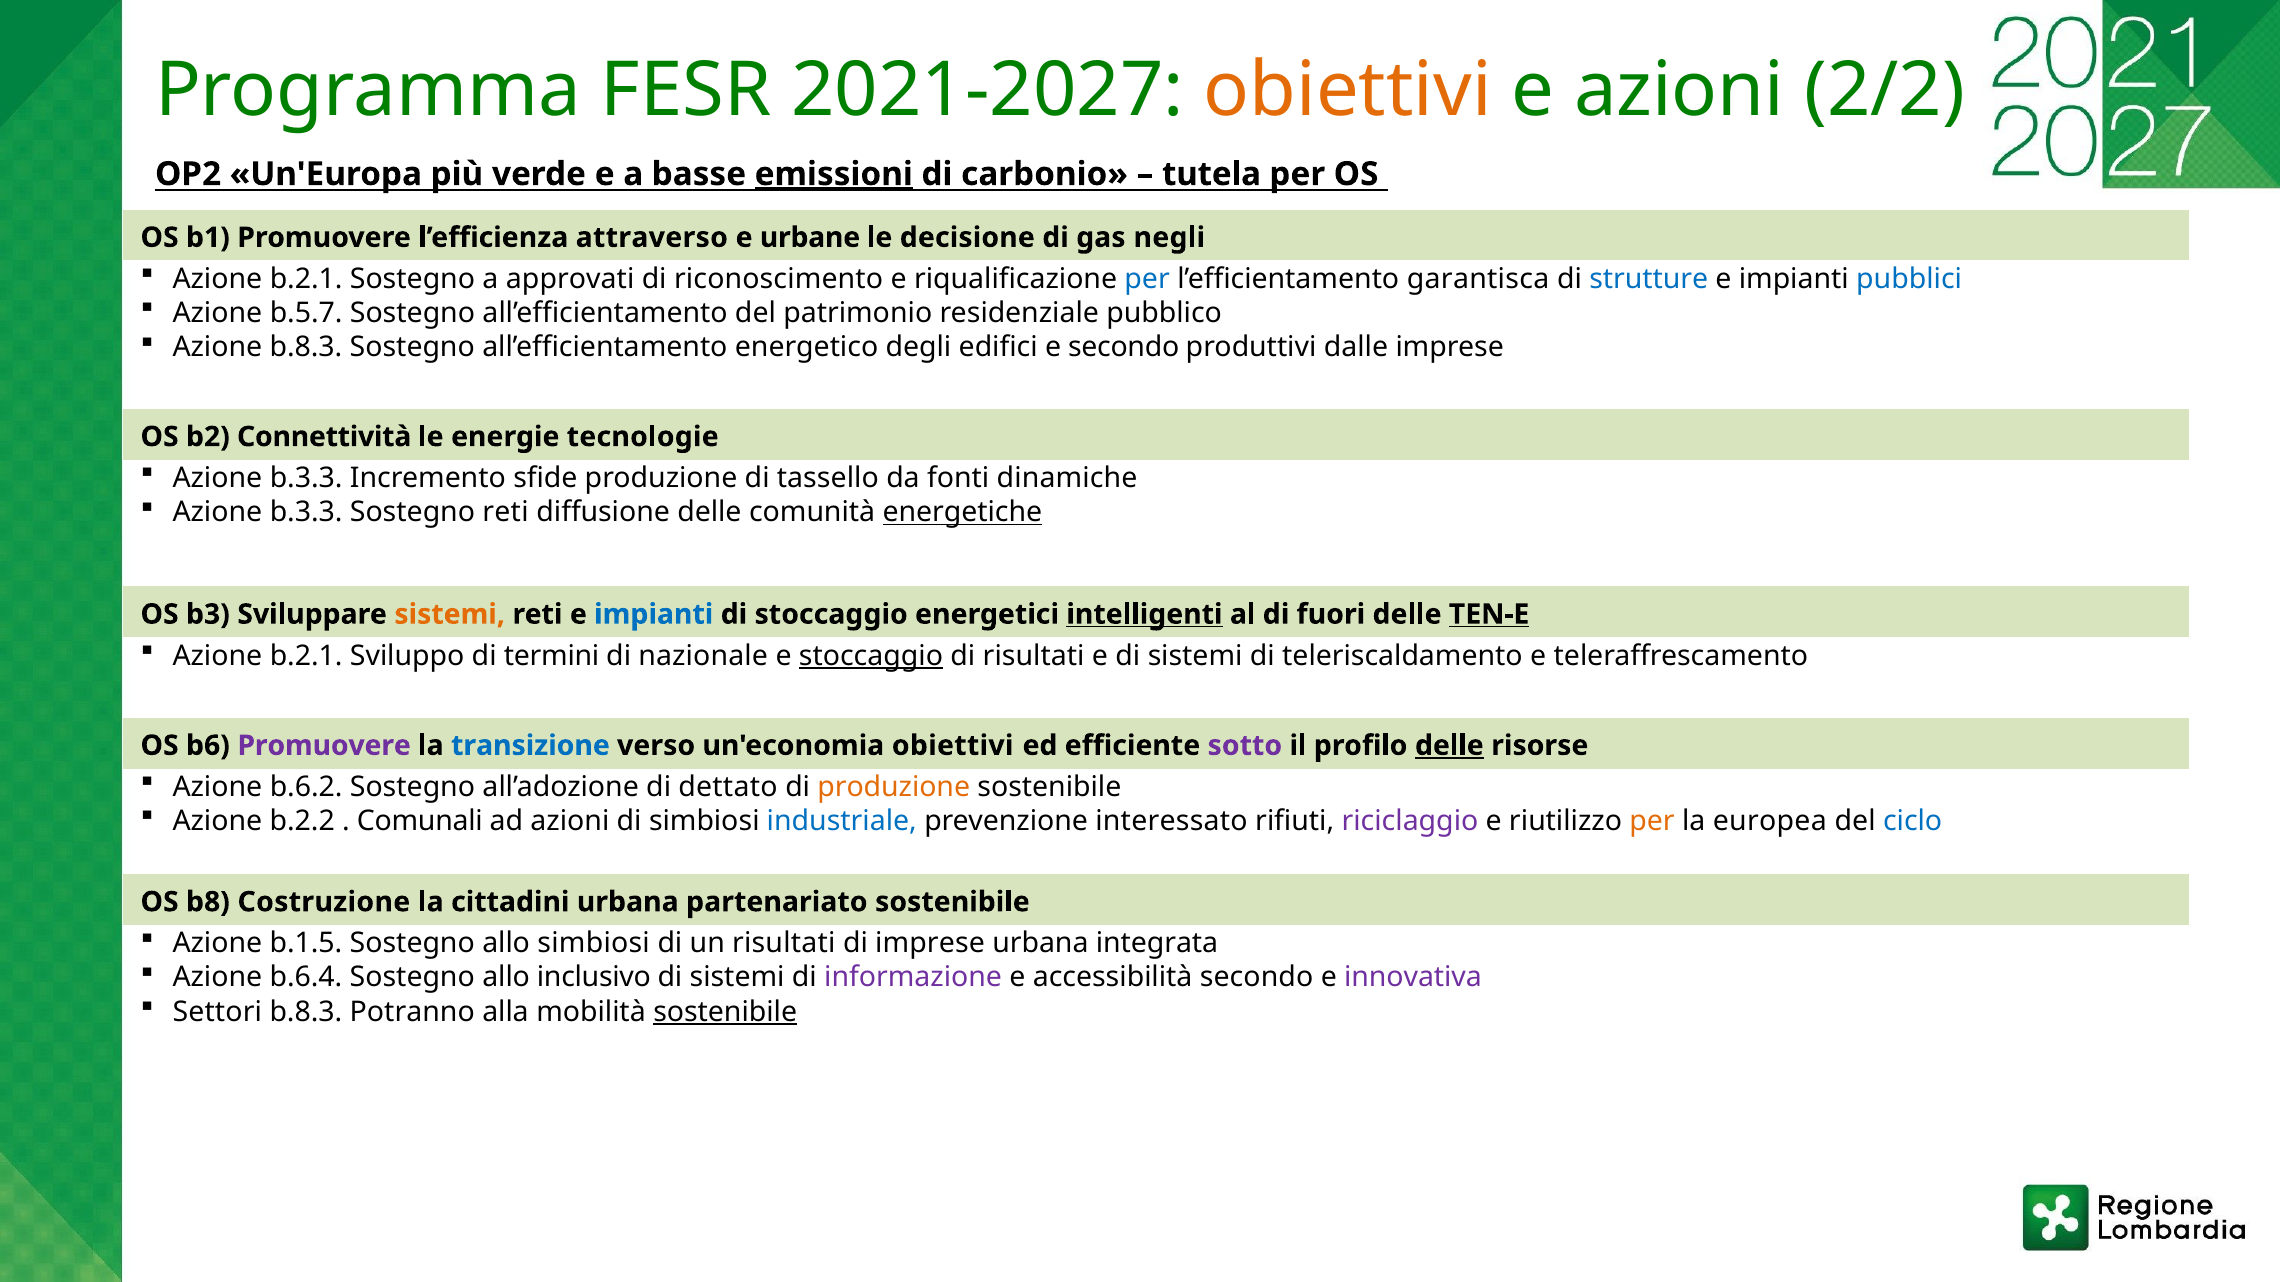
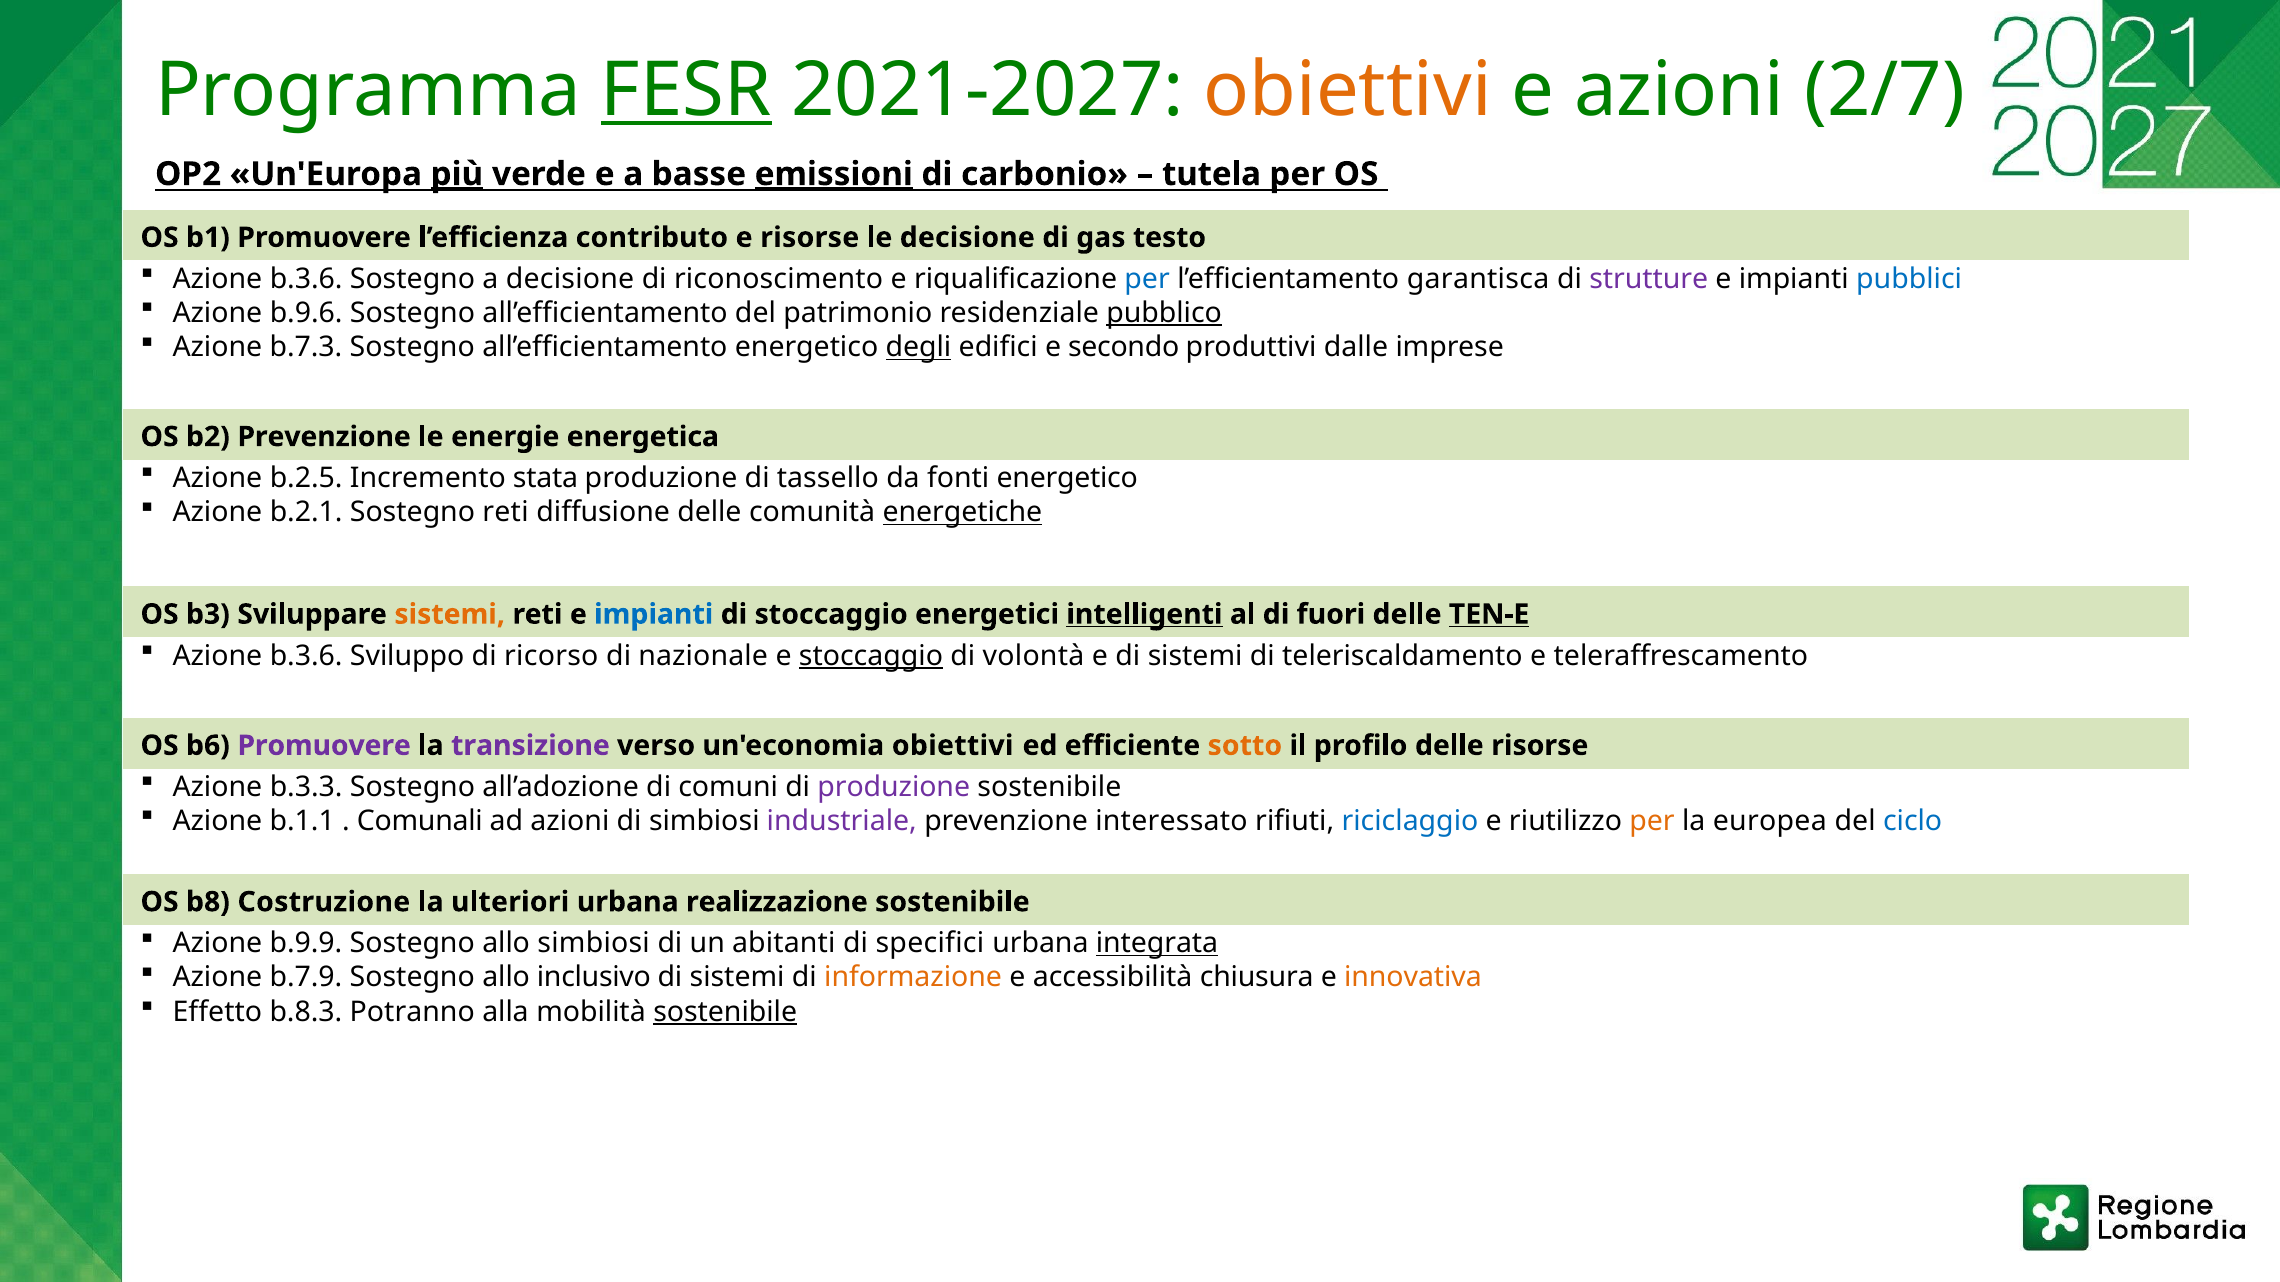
FESR underline: none -> present (686, 90)
2/2: 2/2 -> 2/7 (1885, 90)
più underline: none -> present (457, 174)
attraverso: attraverso -> contributo (652, 238)
e urbane: urbane -> risorse (810, 238)
negli: negli -> testo (1169, 238)
b.2.1: b.2.1 -> b.3.6 (306, 279)
a approvati: approvati -> decisione (570, 279)
strutture colour: blue -> purple (1649, 279)
b.5.7: b.5.7 -> b.9.6 (306, 313)
pubblico underline: none -> present (1164, 313)
Azione b.8.3: b.8.3 -> b.7.3 (306, 347)
degli underline: none -> present (918, 347)
b2 Connettività: Connettività -> Prevenzione (324, 437)
tecnologie: tecnologie -> energetica (643, 437)
b.3.3: b.3.3 -> b.2.5 (306, 478)
sfide: sfide -> stata (545, 478)
fonti dinamiche: dinamiche -> energetico (1067, 478)
b.3.3: b.3.3 -> b.2.1 (306, 512)
b.2.1: b.2.1 -> b.3.6 (306, 656)
termini: termini -> ricorso (551, 656)
di risultati: risultati -> volontà (1034, 656)
transizione colour: blue -> purple (530, 746)
sotto colour: purple -> orange (1245, 746)
delle underline: present -> none (1449, 746)
b.6.2: b.6.2 -> b.3.3 (306, 787)
dettato: dettato -> comuni (728, 787)
produzione colour: orange -> purple (894, 787)
b.2.2: b.2.2 -> b.1.1 (302, 821)
industriale colour: blue -> purple (842, 821)
riciclaggio colour: purple -> blue (1410, 821)
cittadini: cittadini -> ulteriori (510, 902)
partenariato: partenariato -> realizzazione (777, 902)
b.1.5: b.1.5 -> b.9.9 (306, 944)
un risultati: risultati -> abitanti (784, 944)
di imprese: imprese -> specifici (930, 944)
integrata underline: none -> present (1157, 944)
b.6.4: b.6.4 -> b.7.9 (306, 978)
informazione colour: purple -> orange (913, 978)
accessibilità secondo: secondo -> chiusura (1257, 978)
innovativa colour: purple -> orange (1413, 978)
Settori: Settori -> Effetto (217, 1012)
